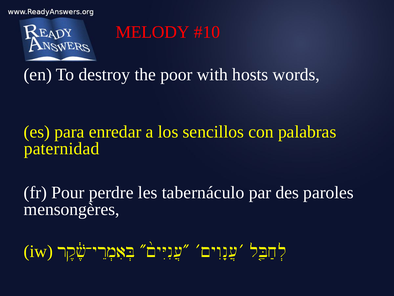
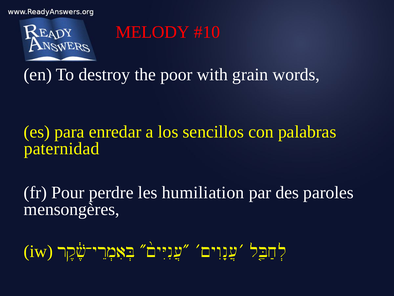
hosts: hosts -> grain (250, 74)
tabernáculo: tabernáculo -> humiliation (203, 192)
